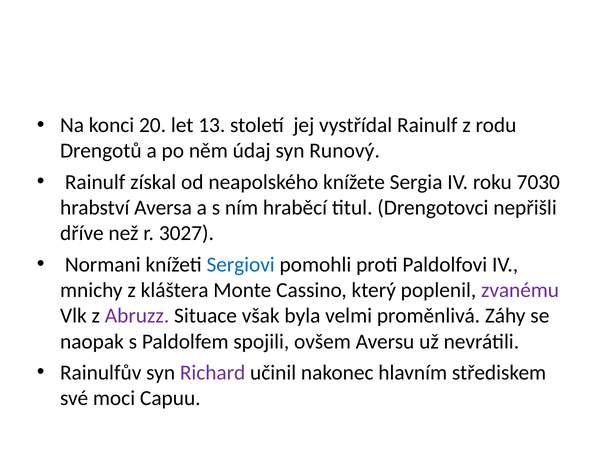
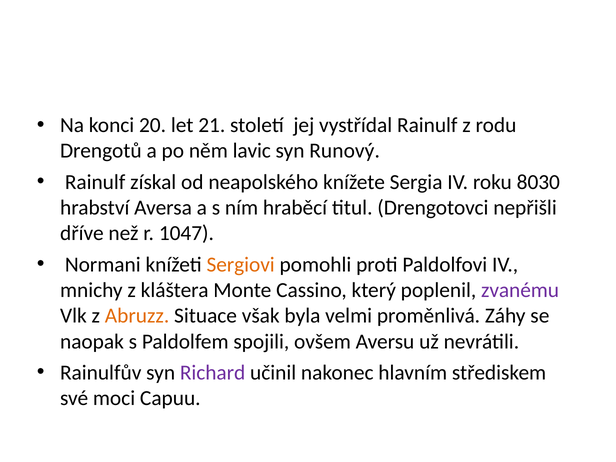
13: 13 -> 21 (212, 125)
údaj: údaj -> lavic (252, 151)
7030: 7030 -> 8030 (538, 182)
3027: 3027 -> 1047 (186, 233)
Sergiovi colour: blue -> orange (241, 264)
Abruzz colour: purple -> orange (137, 316)
